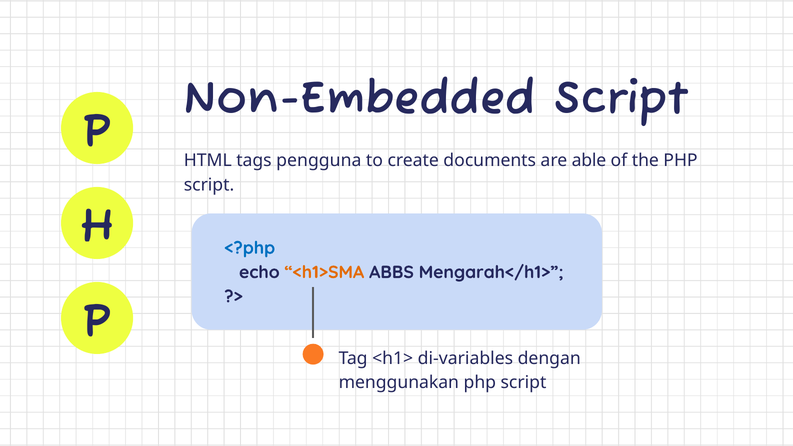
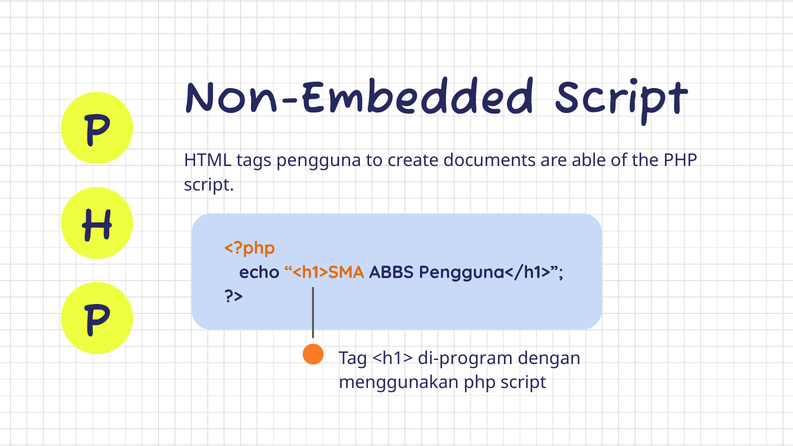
<?php colour: blue -> orange (250, 248)
Mengarah</h1>: Mengarah</h1> -> Pengguna</h1> (491, 272)
di-variables: di-variables -> di-program (465, 358)
